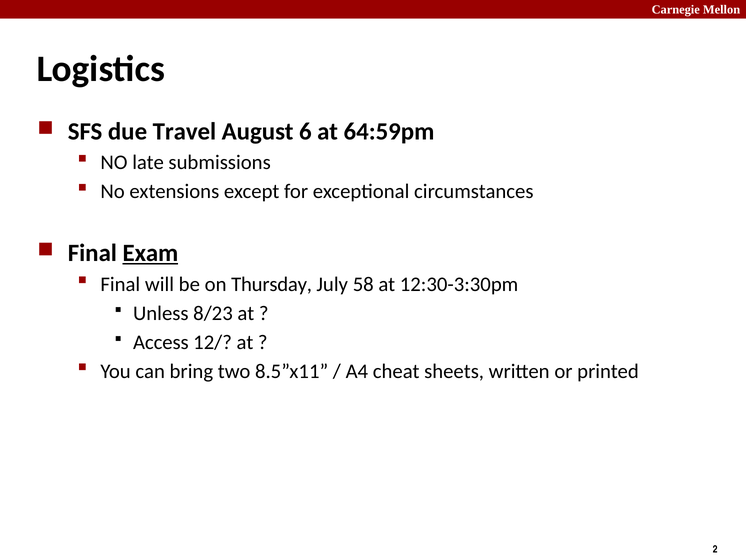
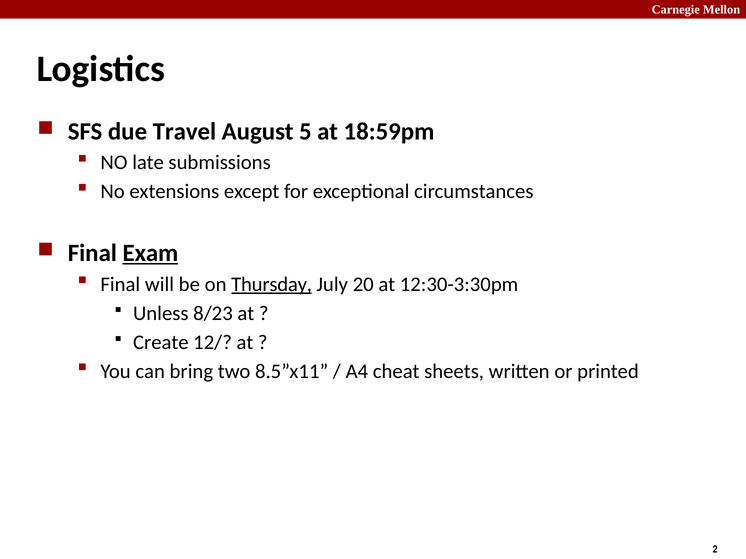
6: 6 -> 5 (305, 132)
64:59pm: 64:59pm -> 18:59pm (389, 132)
Thursday underline: none -> present (272, 285)
58: 58 -> 20 (363, 285)
Access: Access -> Create (161, 343)
